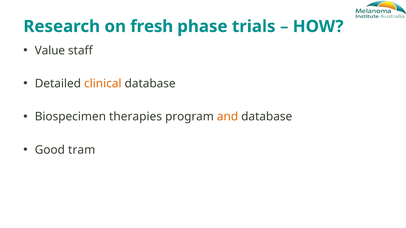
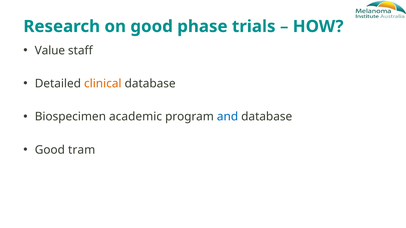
on fresh: fresh -> good (152, 26)
therapies: therapies -> academic (136, 117)
and colour: orange -> blue (228, 117)
